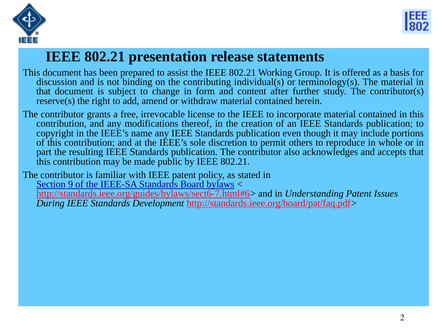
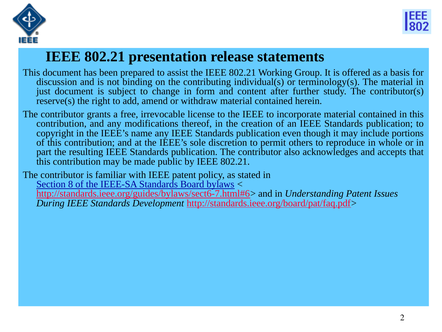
that: that -> just (43, 91)
9: 9 -> 8 (71, 184)
